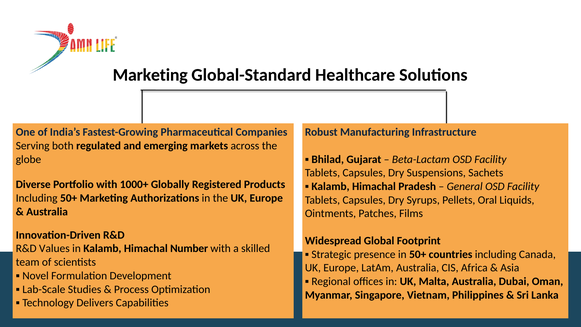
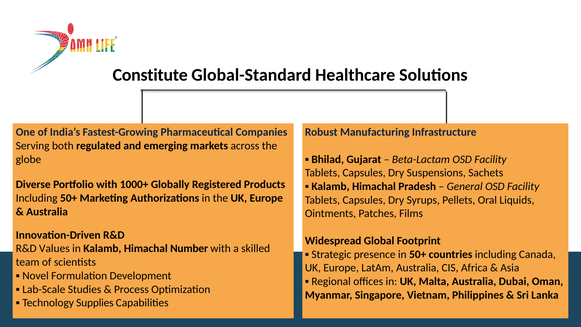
Marketing: Marketing -> Constitute (150, 75)
Delivers: Delivers -> Supplies (95, 303)
